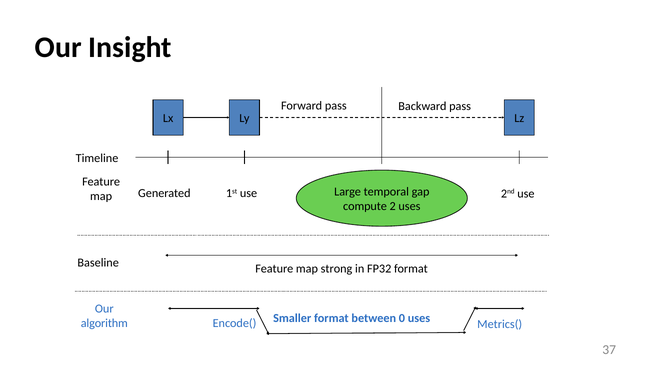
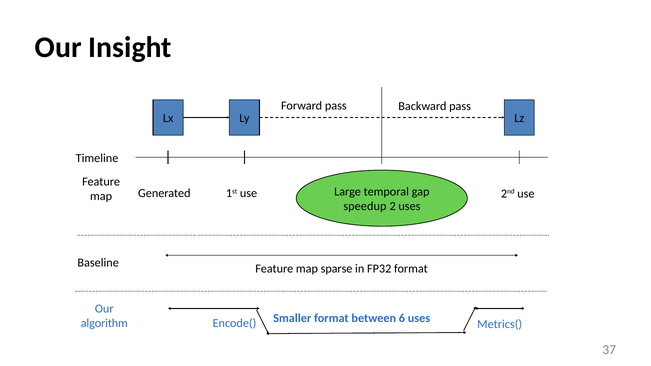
compute: compute -> speedup (365, 206)
strong: strong -> sparse (337, 269)
0: 0 -> 6 (402, 318)
